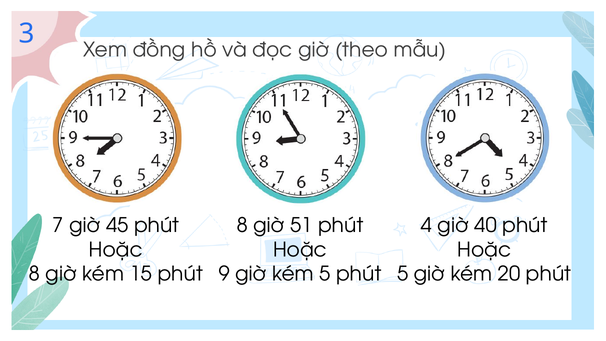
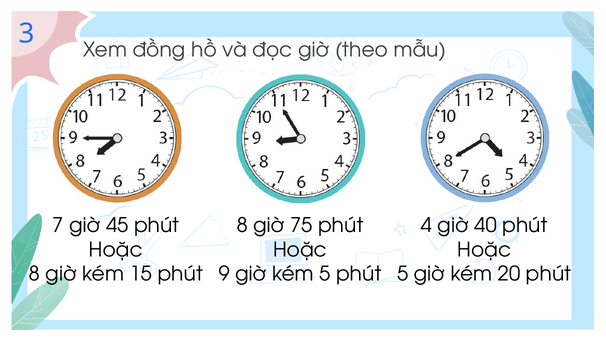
51: 51 -> 75 (301, 226)
